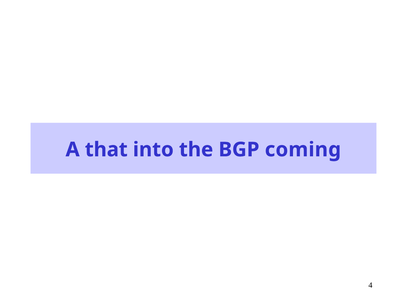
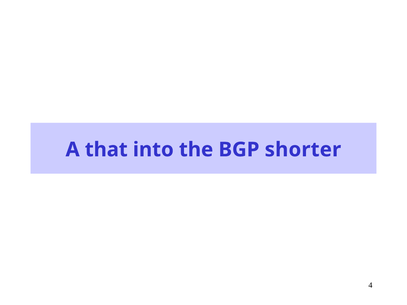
coming: coming -> shorter (303, 150)
